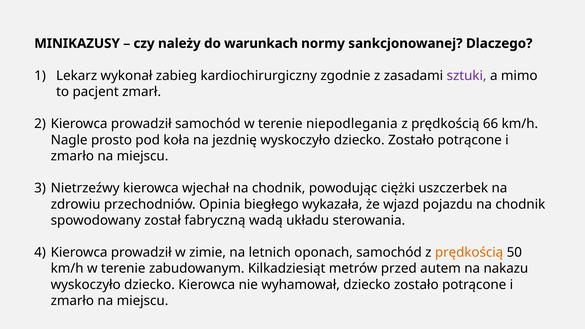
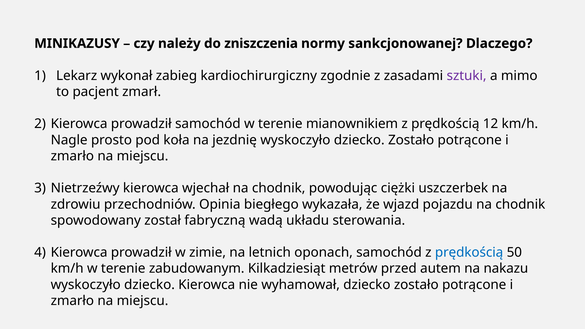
warunkach: warunkach -> zniszczenia (261, 43)
niepodlegania: niepodlegania -> mianownikiem (352, 124)
66: 66 -> 12 (491, 124)
prędkością colour: orange -> blue (469, 253)
